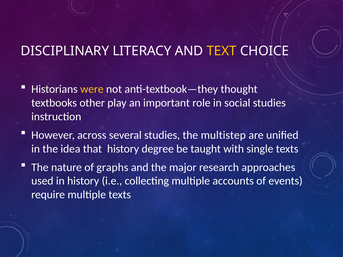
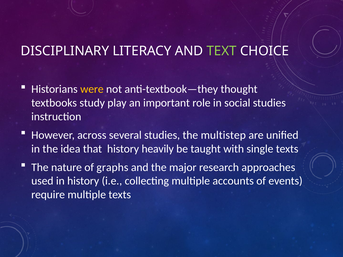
TEXT colour: yellow -> light green (222, 51)
other: other -> study (92, 103)
degree: degree -> heavily (158, 149)
